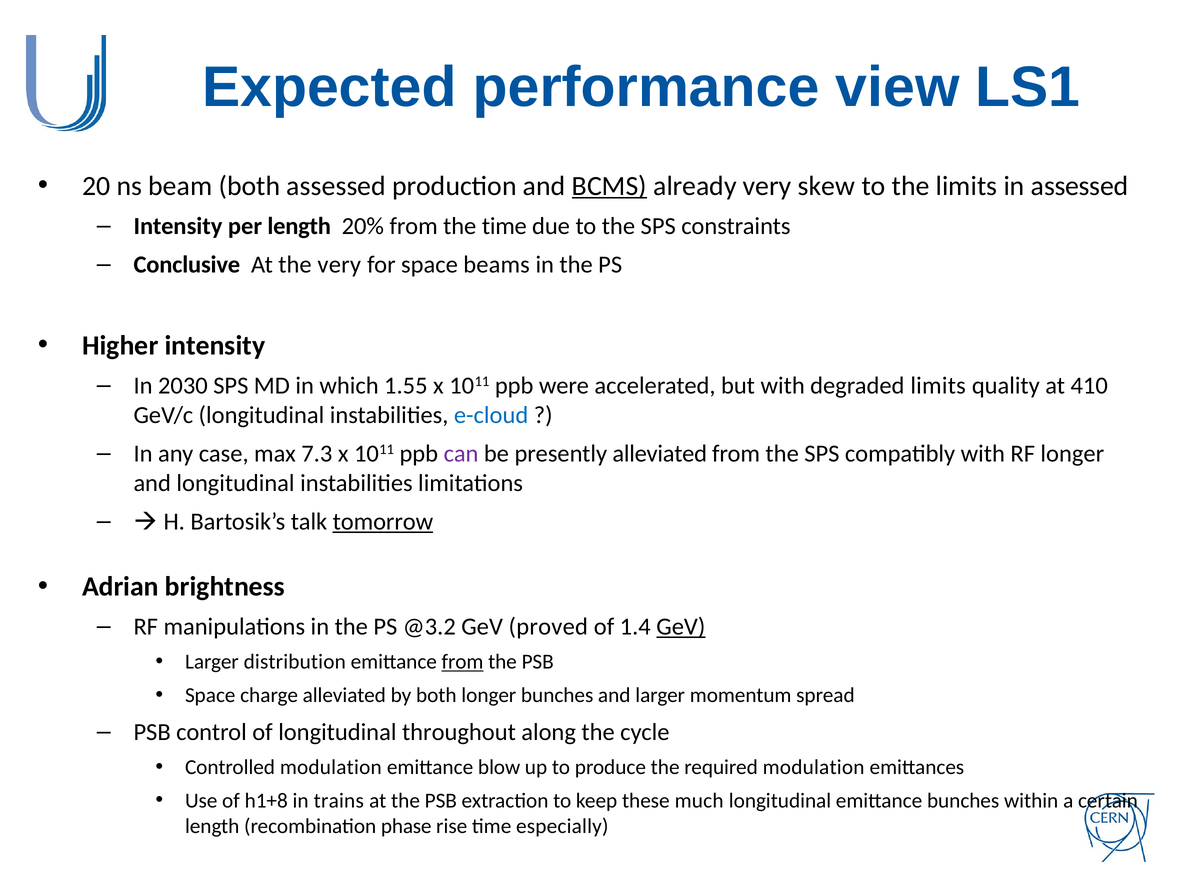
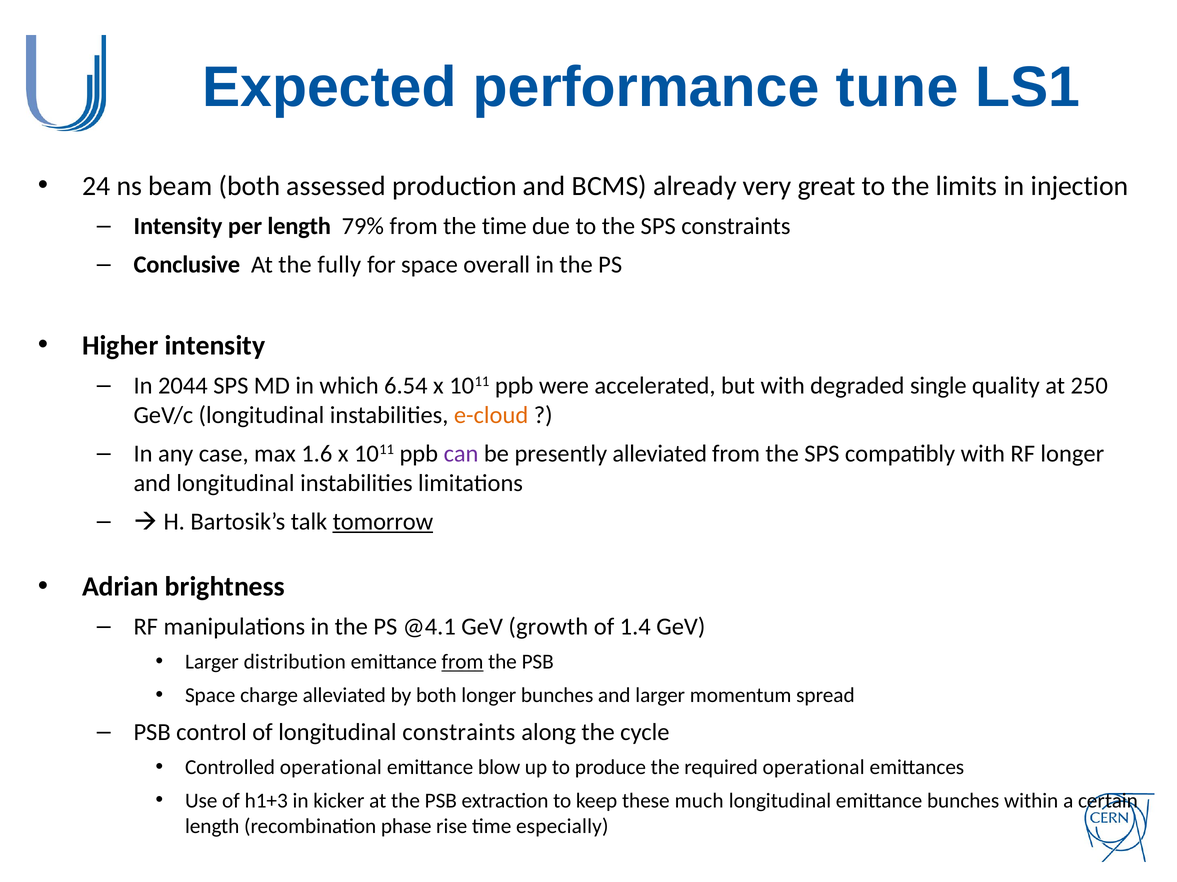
view: view -> tune (897, 87)
20: 20 -> 24 (96, 186)
BCMS underline: present -> none (609, 186)
skew: skew -> great (827, 186)
in assessed: assessed -> injection (1080, 186)
20%: 20% -> 79% (363, 226)
the very: very -> fully (339, 265)
beams: beams -> overall (497, 265)
2030: 2030 -> 2044 (183, 386)
1.55: 1.55 -> 6.54 (406, 386)
degraded limits: limits -> single (938, 386)
410: 410 -> 250 (1089, 386)
e-cloud colour: blue -> orange (491, 415)
7.3: 7.3 -> 1.6 (317, 454)
@3.2: @3.2 -> @4.1 (429, 627)
proved: proved -> growth (548, 627)
GeV underline: present -> none (681, 627)
longitudinal throughout: throughout -> constraints (459, 733)
Controlled modulation: modulation -> operational (331, 768)
required modulation: modulation -> operational (814, 768)
h1+8: h1+8 -> h1+3 (266, 801)
trains: trains -> kicker (339, 801)
